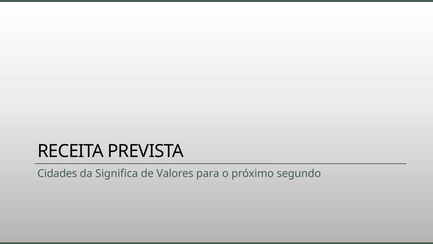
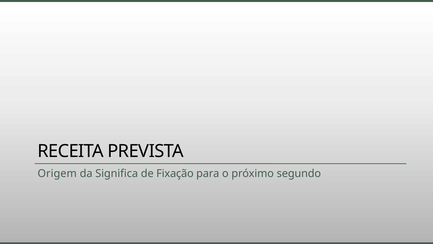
Cidades: Cidades -> Origem (57, 173)
Valores: Valores -> Fixação (175, 173)
